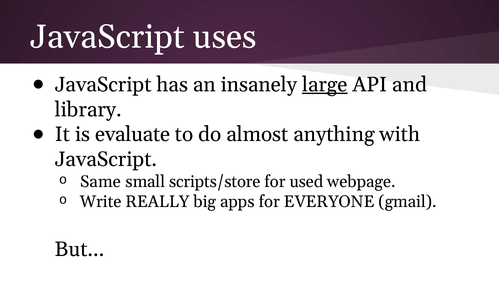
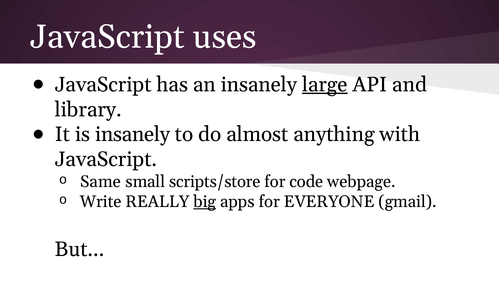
is evaluate: evaluate -> insanely (133, 134)
used: used -> code (306, 181)
big underline: none -> present (205, 201)
